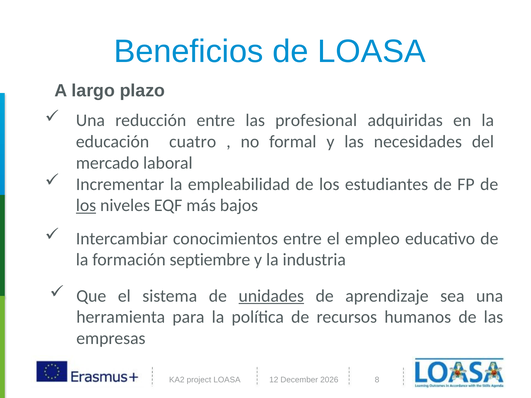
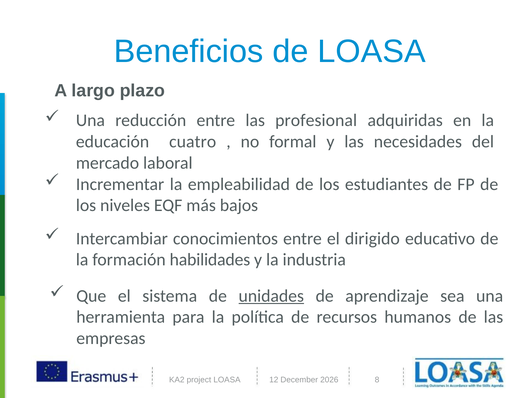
los underline: present -> none (86, 206)
empleo: empleo -> dirigido (372, 239)
septiembre: septiembre -> habilidades (210, 260)
